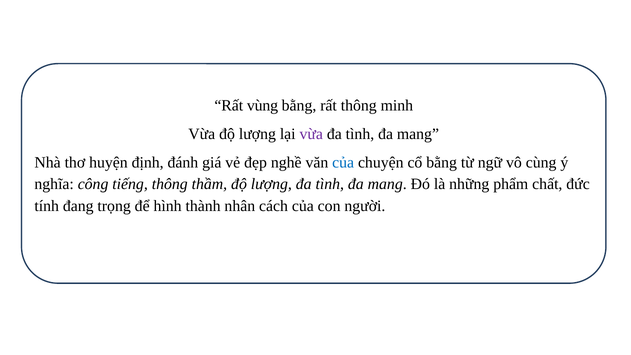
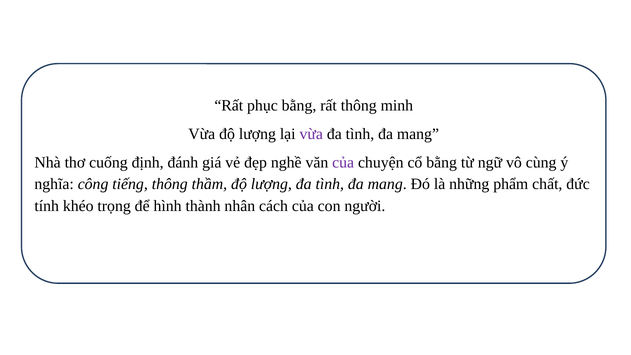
vùng: vùng -> phục (262, 106)
huyện: huyện -> cuống (108, 162)
của colour: blue -> purple (343, 162)
đang: đang -> khéo (78, 206)
